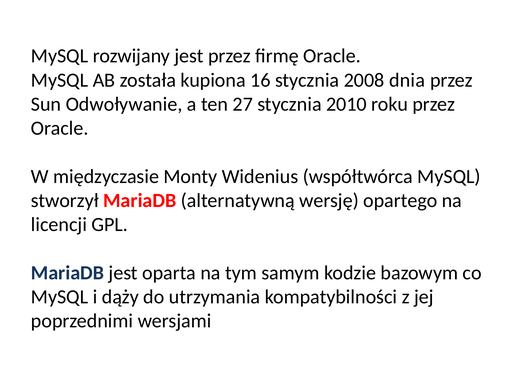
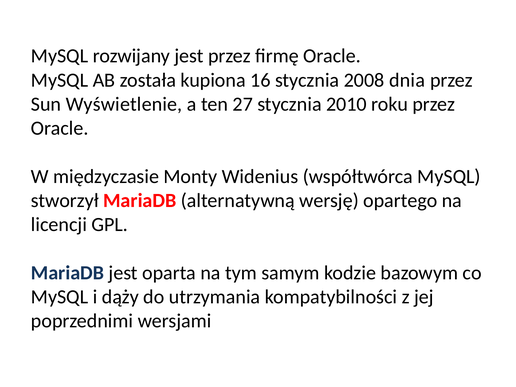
Odwoływanie: Odwoływanie -> Wyświetlenie (124, 104)
